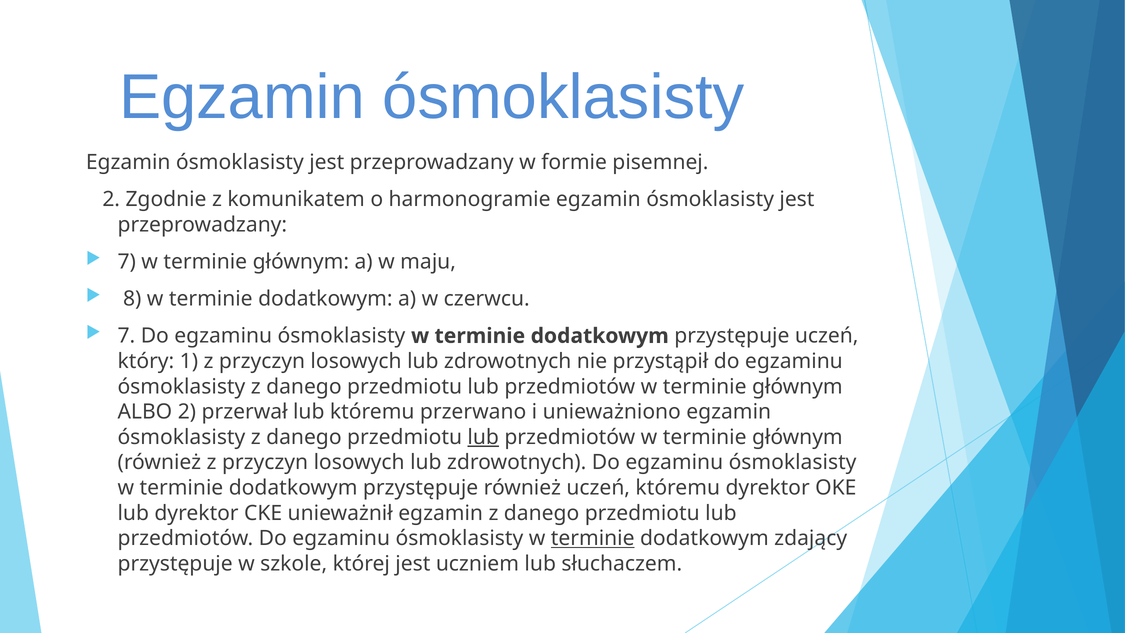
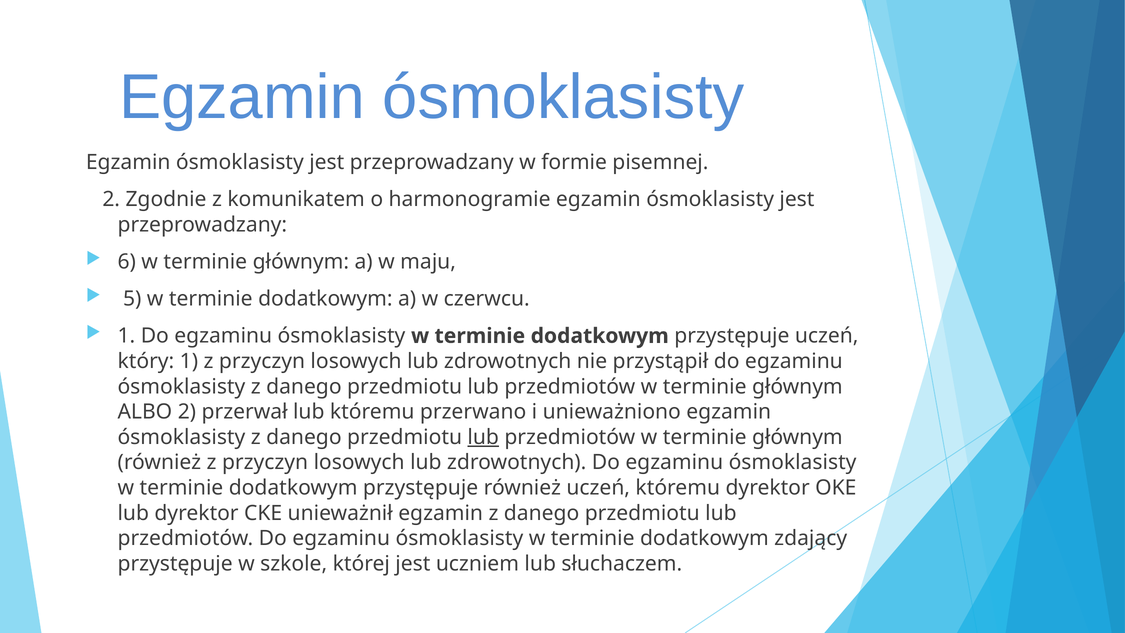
7: 7 -> 6 (127, 262)
8: 8 -> 5 (132, 299)
7: 7 -> 1 (126, 336)
terminie underline: present -> none (593, 538)
